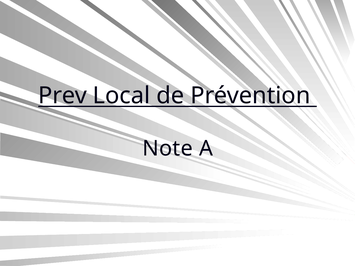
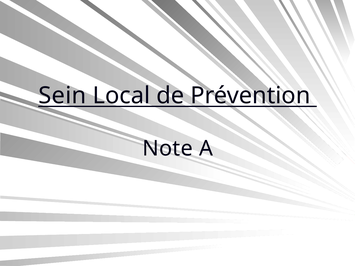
Prev: Prev -> Sein (62, 96)
